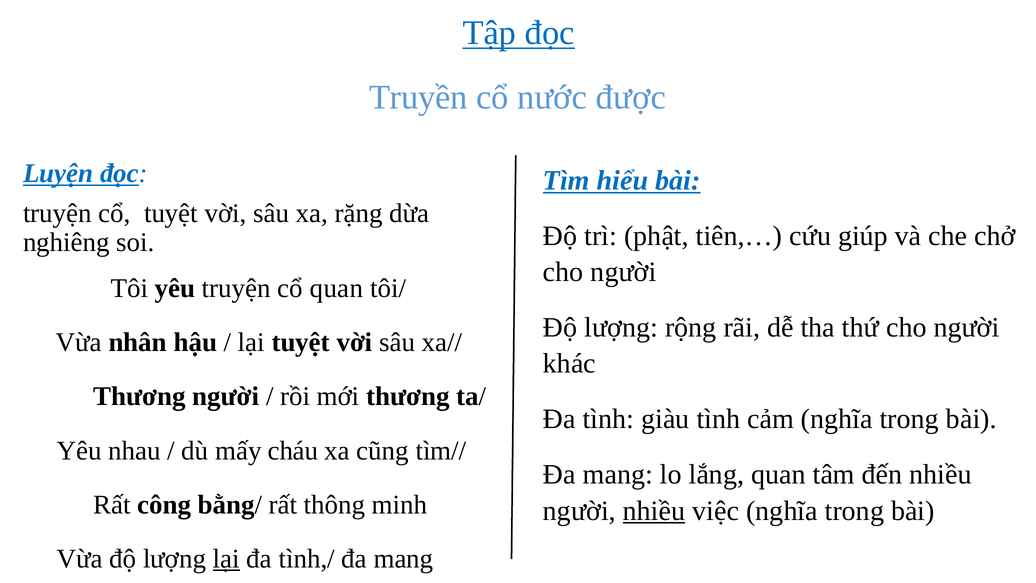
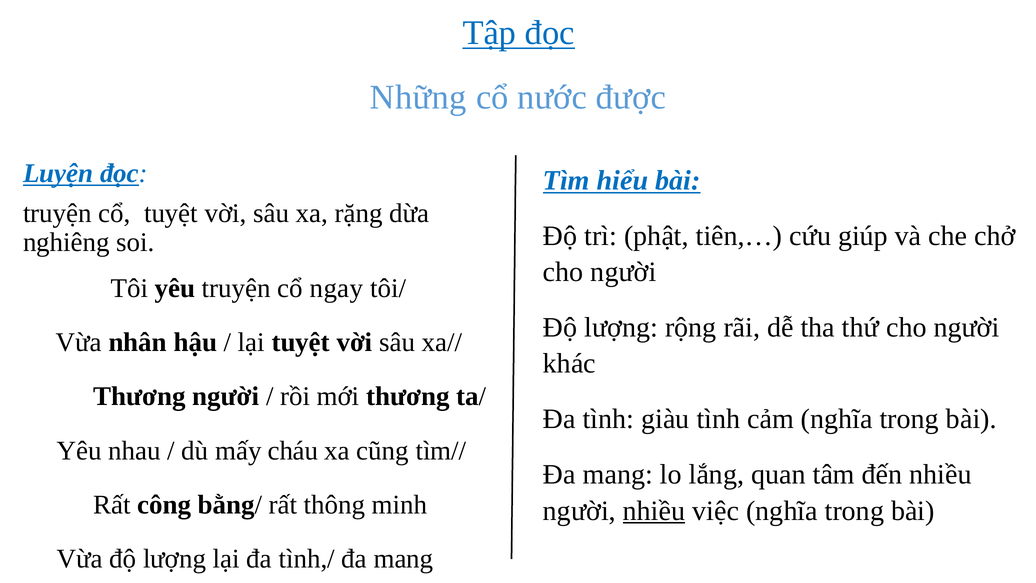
Truyền: Truyền -> Những (418, 97)
cổ quan: quan -> ngay (336, 288)
lại underline: present -> none (226, 559)
